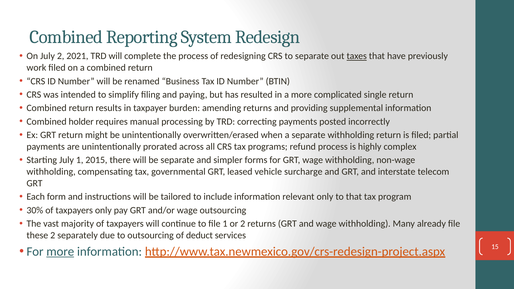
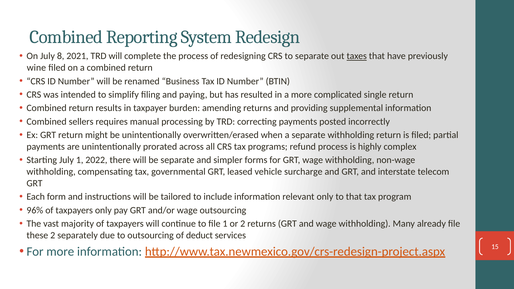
July 2: 2 -> 8 (61, 56)
work: work -> wine (36, 68)
holder: holder -> sellers (81, 122)
2015: 2015 -> 2022 (96, 160)
30%: 30% -> 96% (35, 210)
more underline: present -> none (60, 252)
